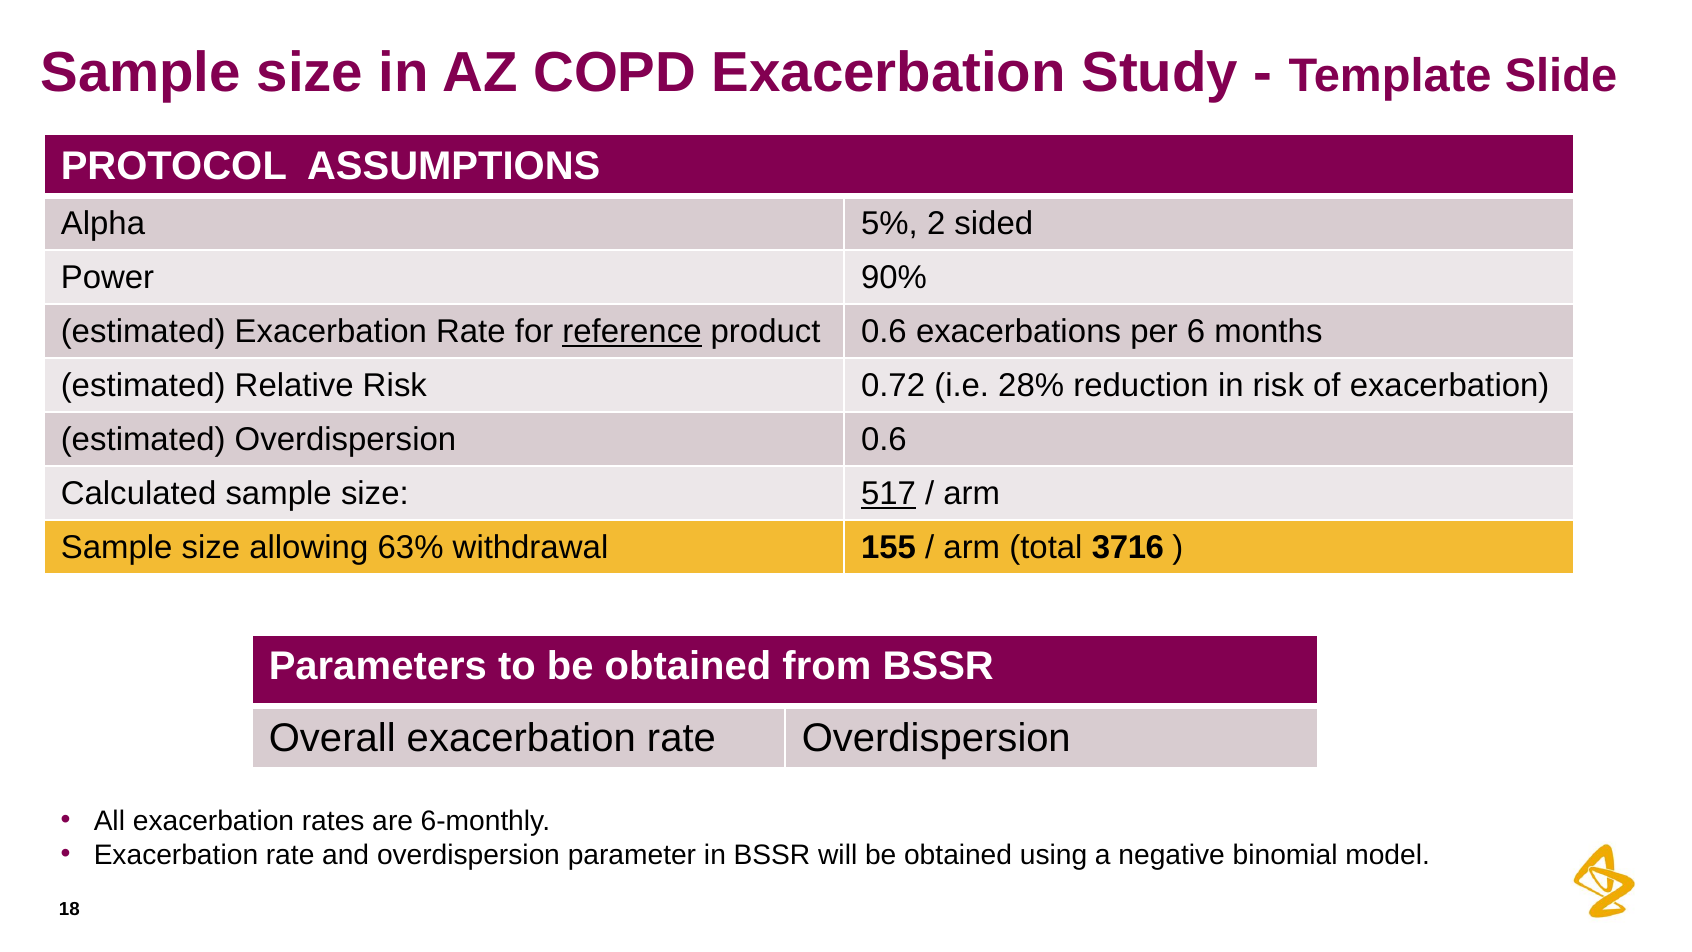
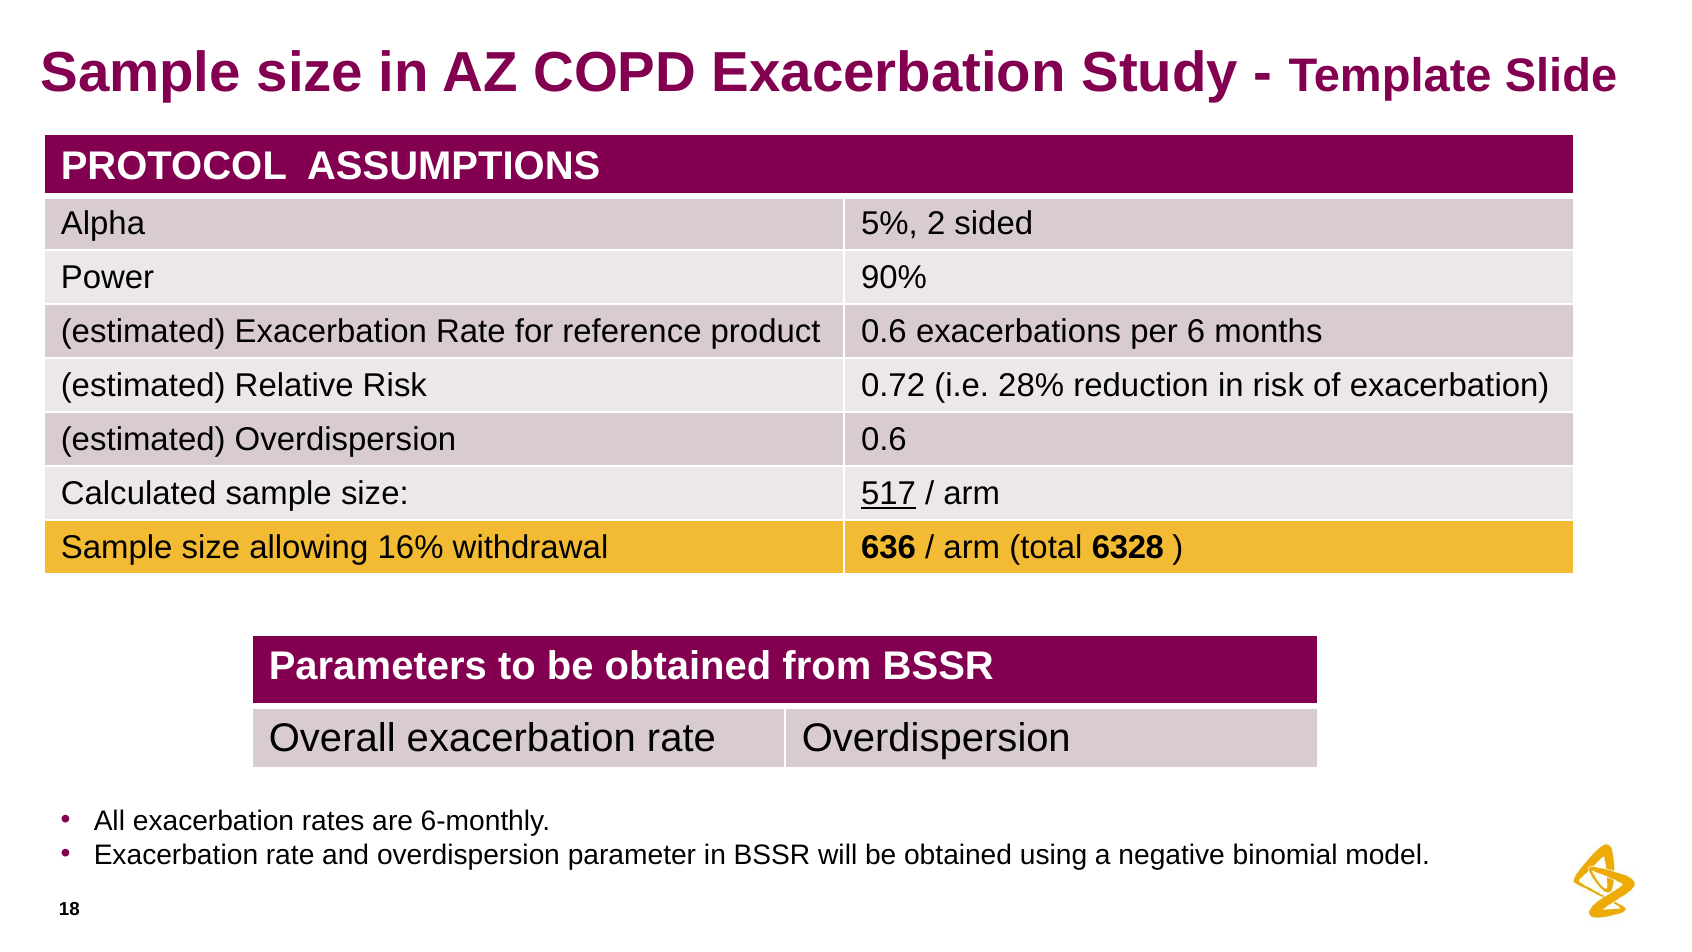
reference underline: present -> none (632, 332)
63%: 63% -> 16% (411, 547)
155: 155 -> 636 (889, 547)
3716: 3716 -> 6328 (1128, 547)
